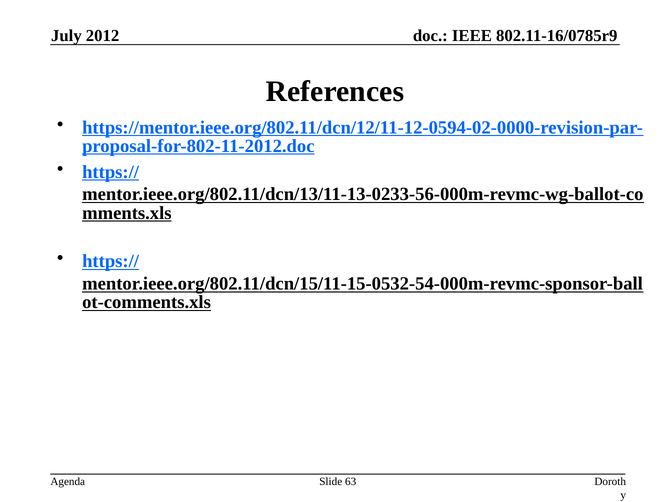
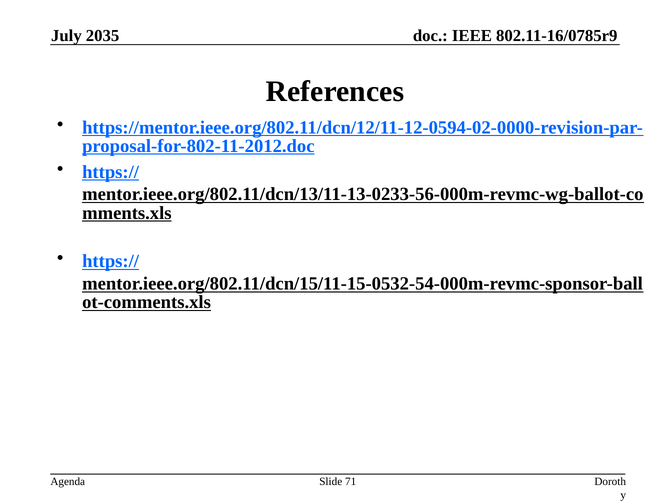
2012: 2012 -> 2035 (103, 36)
63: 63 -> 71 (351, 482)
